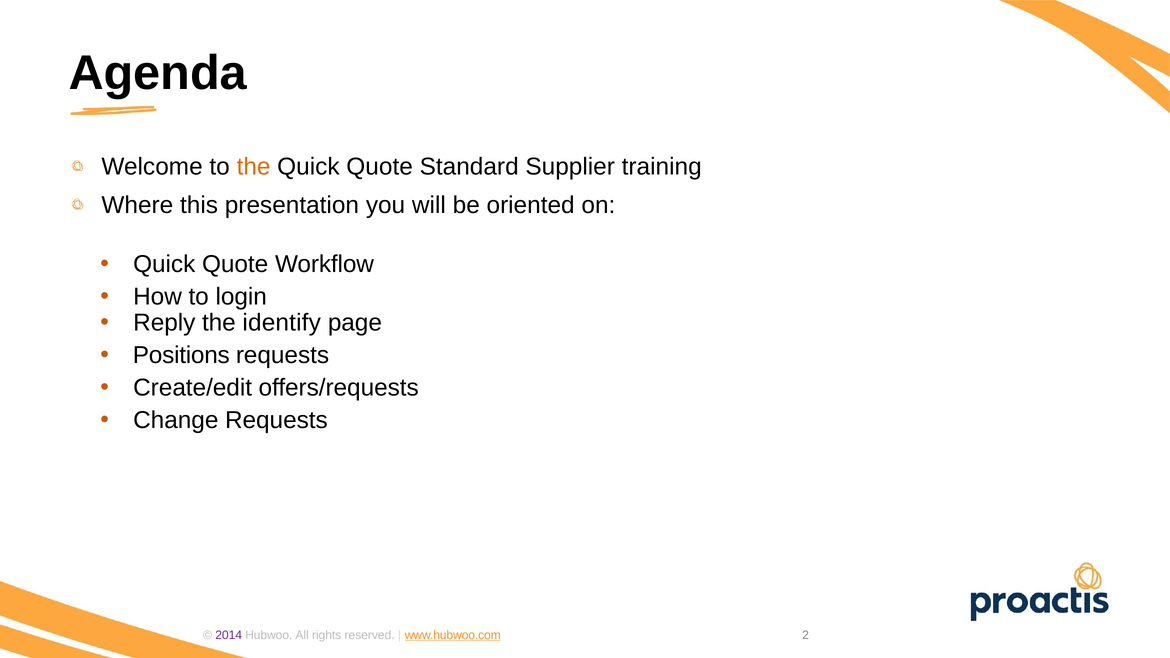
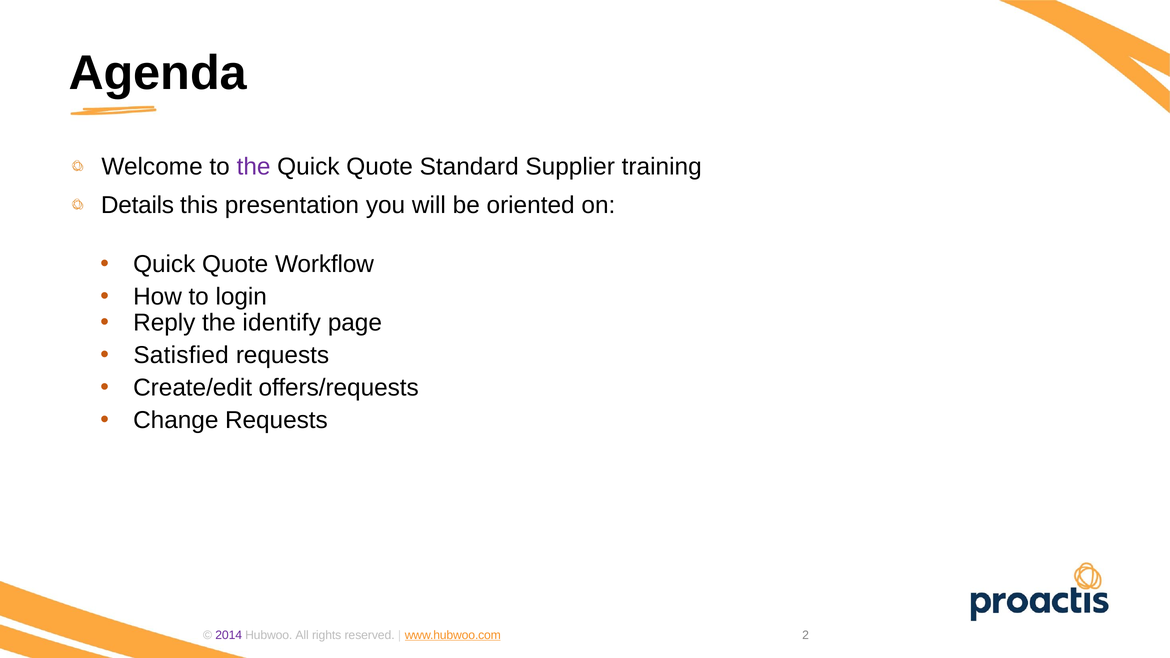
the colour: orange -> purple (254, 167)
Where: Where -> Details (138, 205)
Positions: Positions -> Satisfied (181, 355)
